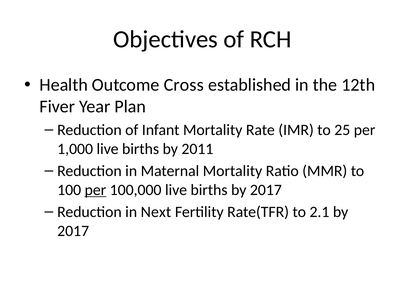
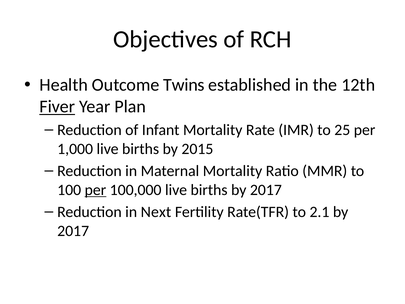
Cross: Cross -> Twins (184, 85)
Fiver underline: none -> present (57, 107)
2011: 2011 -> 2015 (197, 149)
